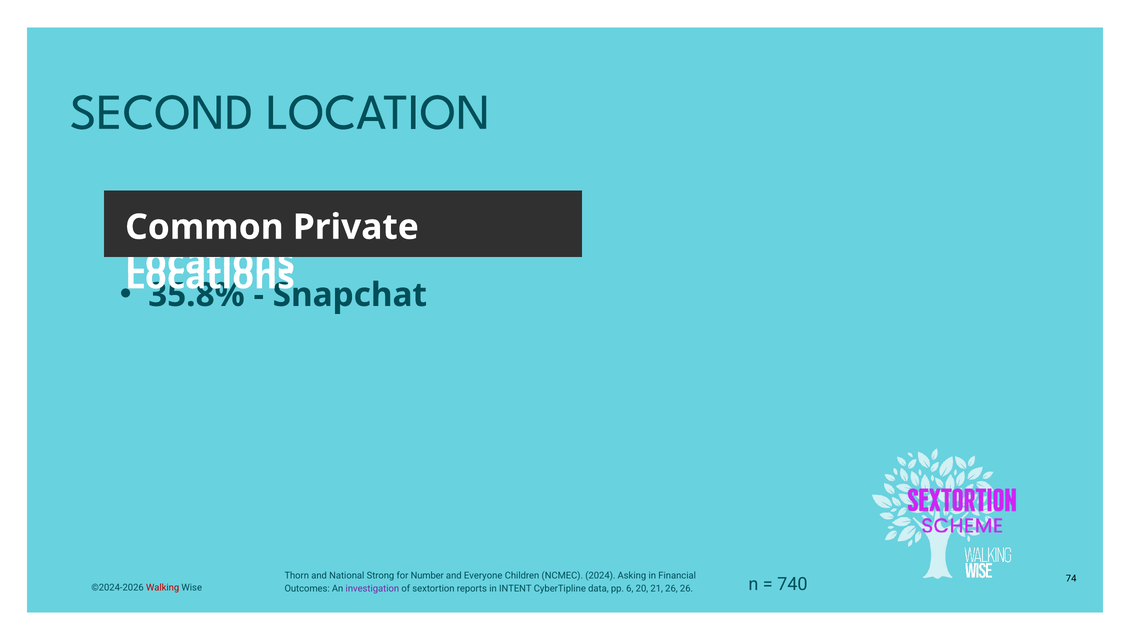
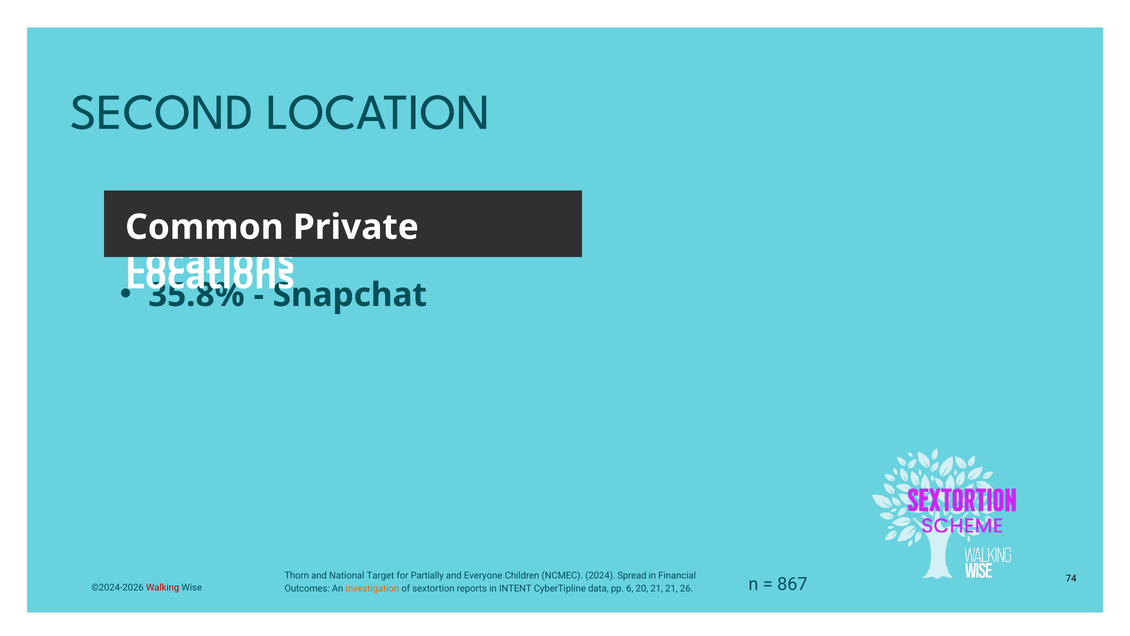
Strong: Strong -> Target (380, 575)
Number: Number -> Partially (427, 575)
Asking: Asking -> Spread (632, 575)
740: 740 -> 867 (792, 584)
investigation colour: purple -> orange (372, 588)
21 26: 26 -> 21 (671, 588)
